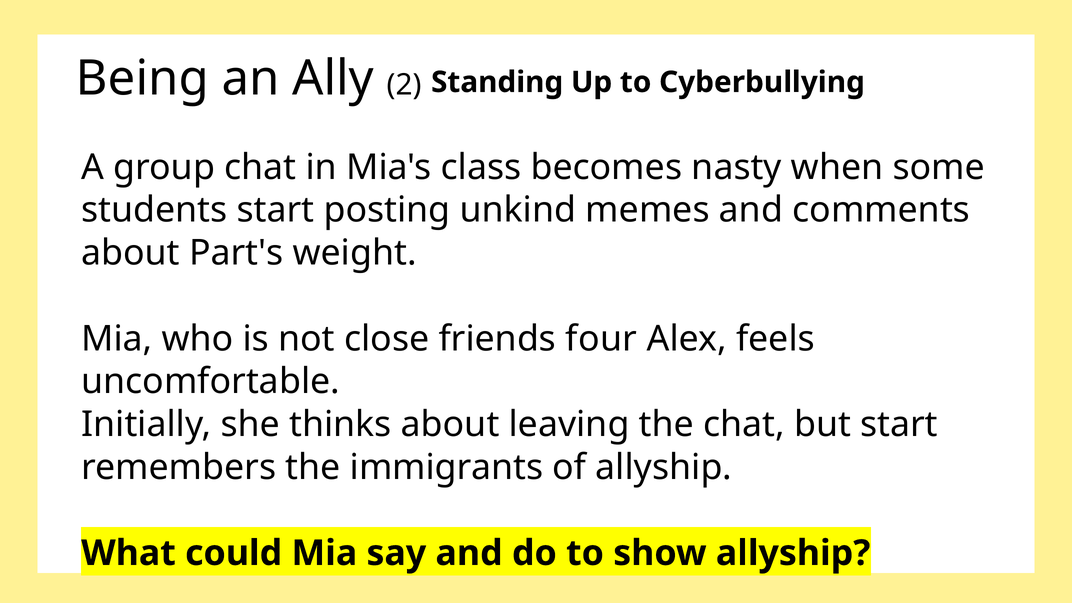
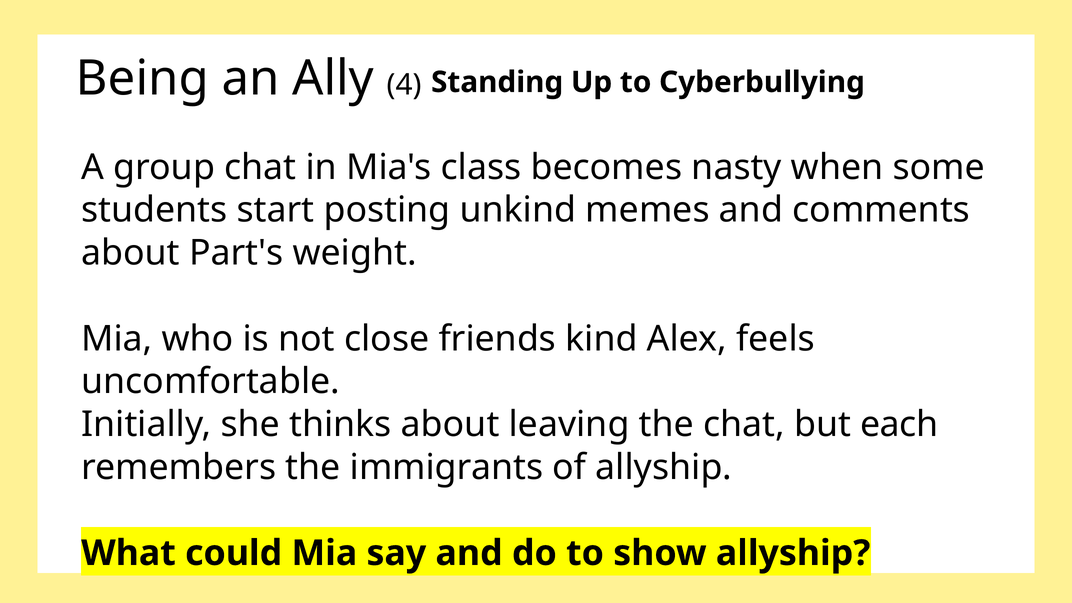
2: 2 -> 4 (404, 85)
four: four -> kind (602, 339)
but start: start -> each (899, 425)
